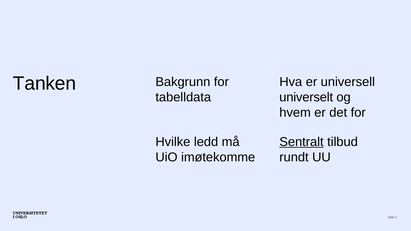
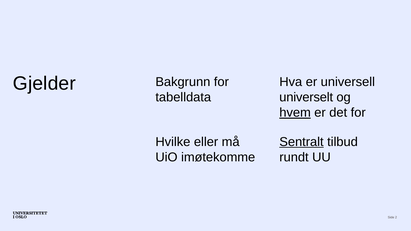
Tanken: Tanken -> Gjelder (44, 84)
hvem underline: none -> present (295, 113)
ledd: ledd -> eller (206, 142)
